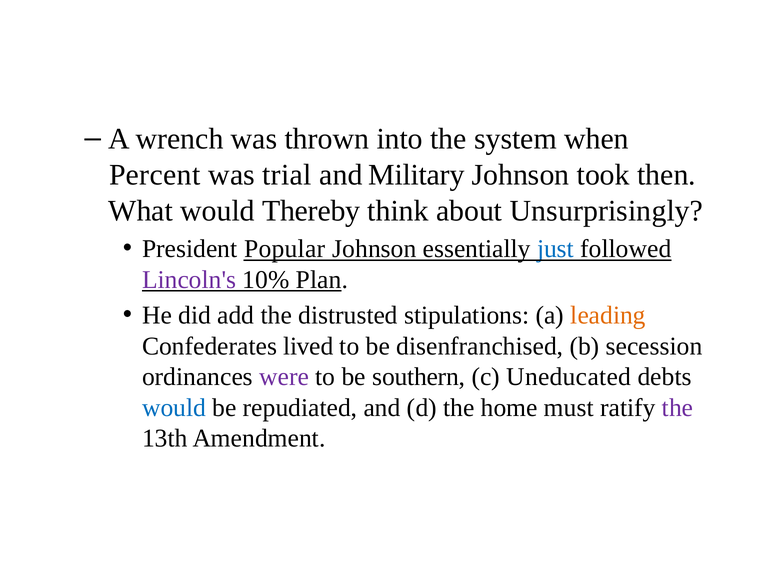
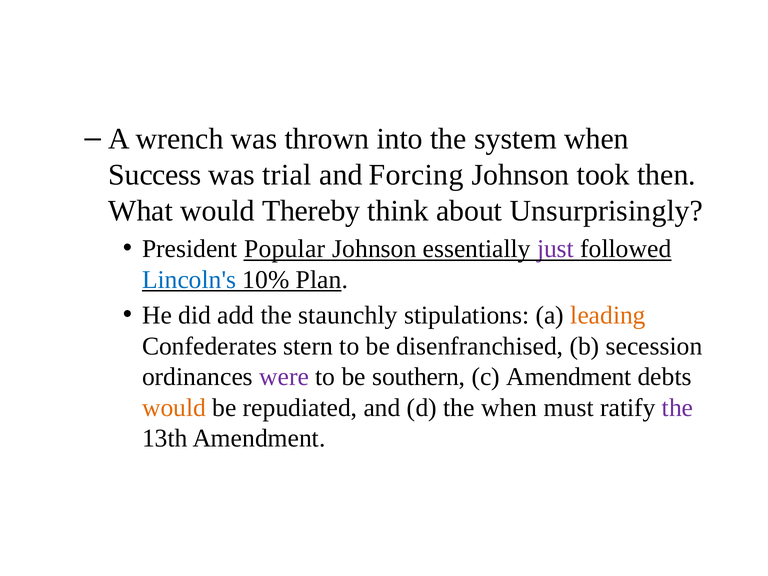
Percent: Percent -> Success (155, 175)
Military: Military -> Forcing (416, 175)
just colour: blue -> purple (556, 249)
Lincoln's colour: purple -> blue (189, 280)
distrusted: distrusted -> staunchly (348, 315)
lived: lived -> stern (308, 346)
c Uneducated: Uneducated -> Amendment (569, 377)
would colour: blue -> orange (174, 408)
the home: home -> when (509, 408)
